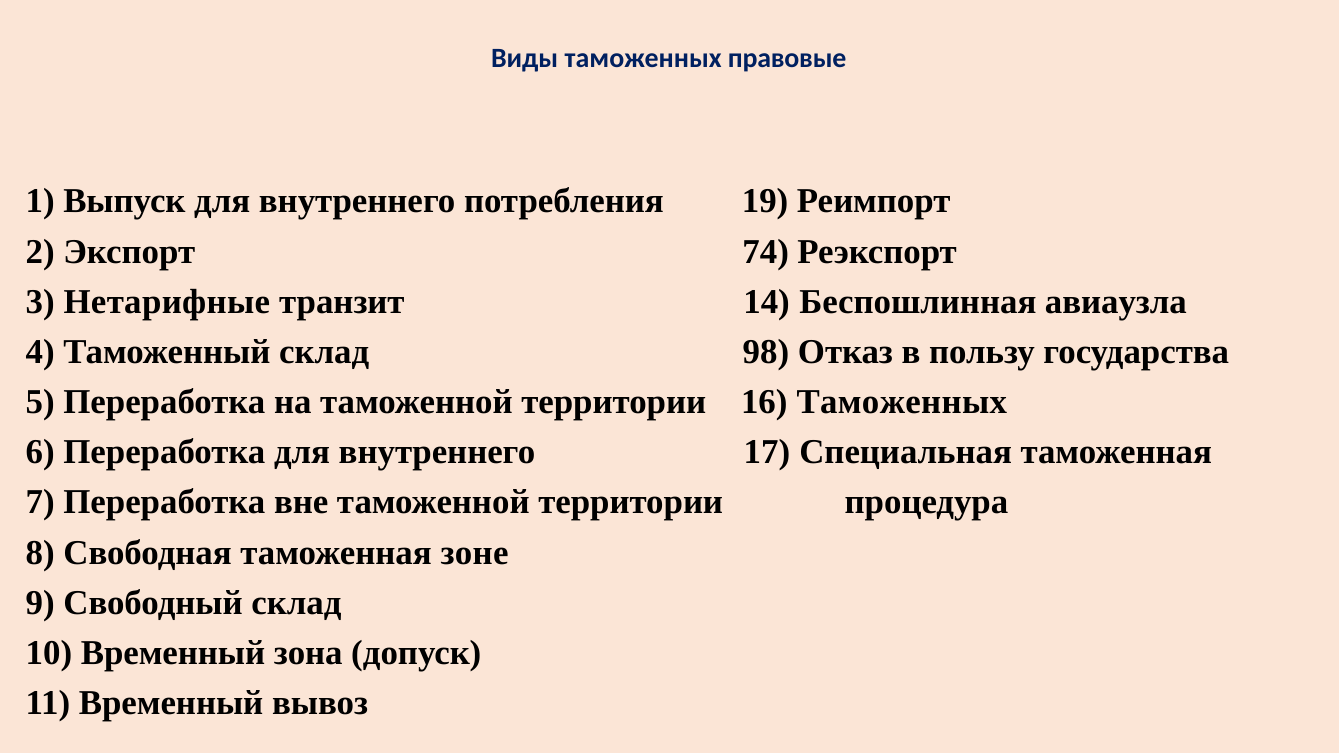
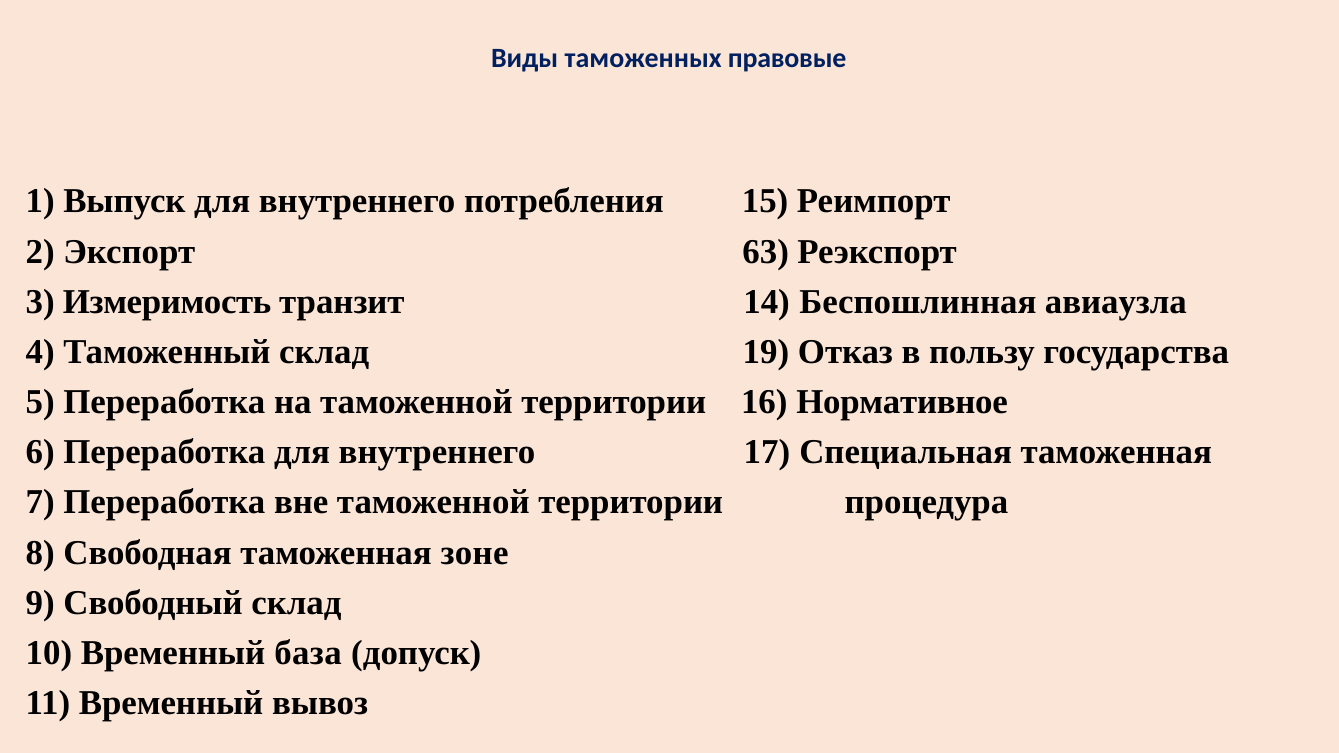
19: 19 -> 15 (765, 201)
74: 74 -> 63 (766, 252)
Нетарифные: Нетарифные -> Измеримость (167, 302)
98: 98 -> 19 (766, 352)
16 Таможенных: Таможенных -> Нормативное (902, 402)
зона: зона -> база (308, 653)
